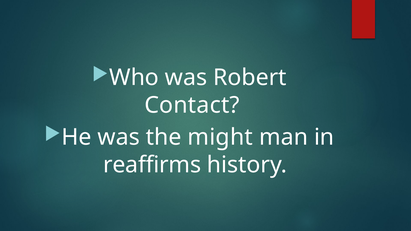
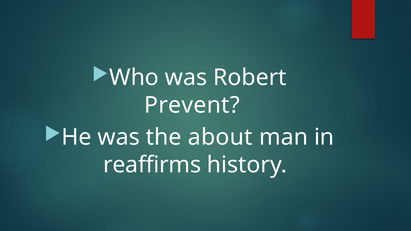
Contact: Contact -> Prevent (192, 105)
might: might -> about (220, 137)
